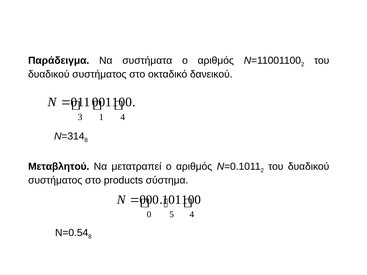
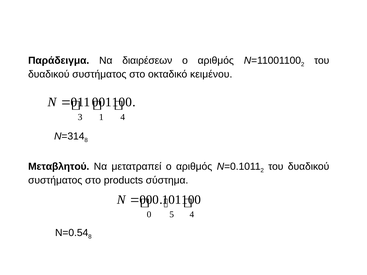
συστήματα: συστήματα -> διαιρέσεων (147, 60)
δανεικού: δανεικού -> κειμένου (211, 74)
